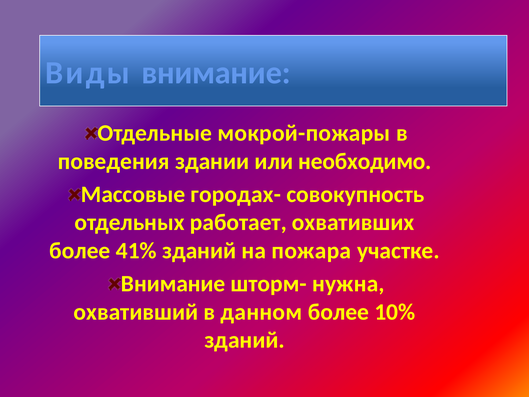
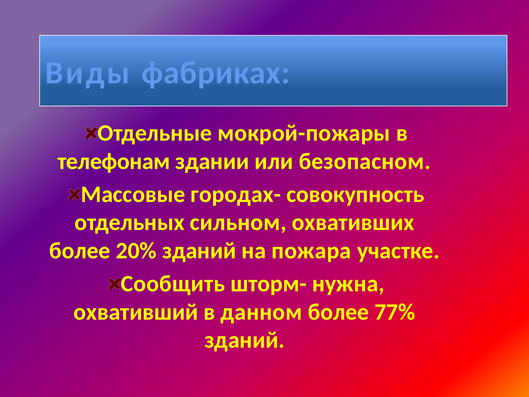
Виды внимание: внимание -> фабриках (216, 73)
поведения: поведения -> телефонам (114, 161)
необходимо: необходимо -> безопасном (365, 161)
работает: работает -> сильном (238, 222)
41%: 41% -> 20% (136, 251)
Внимание: Внимание -> Сообщить (173, 284)
10%: 10% -> 77% (395, 312)
